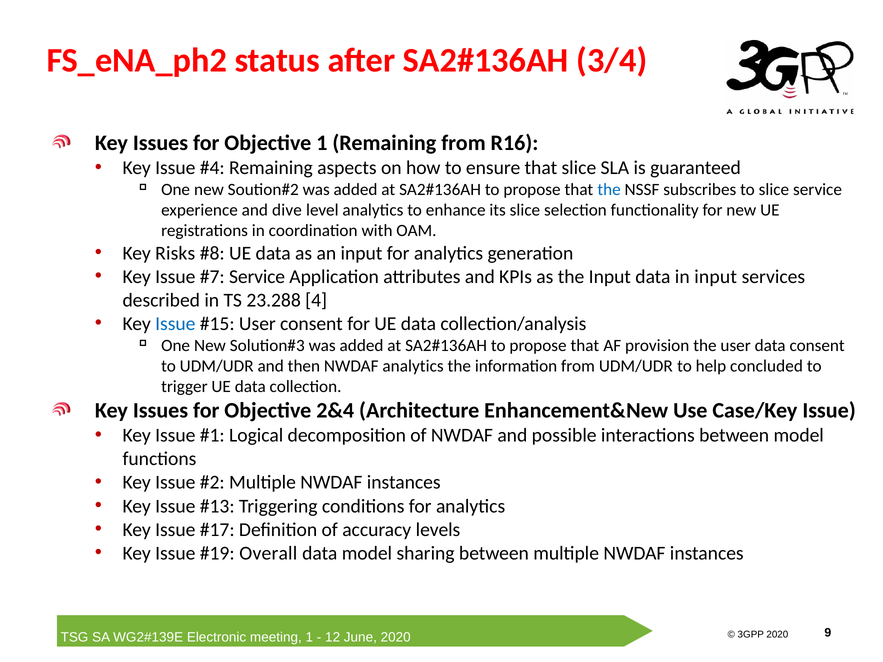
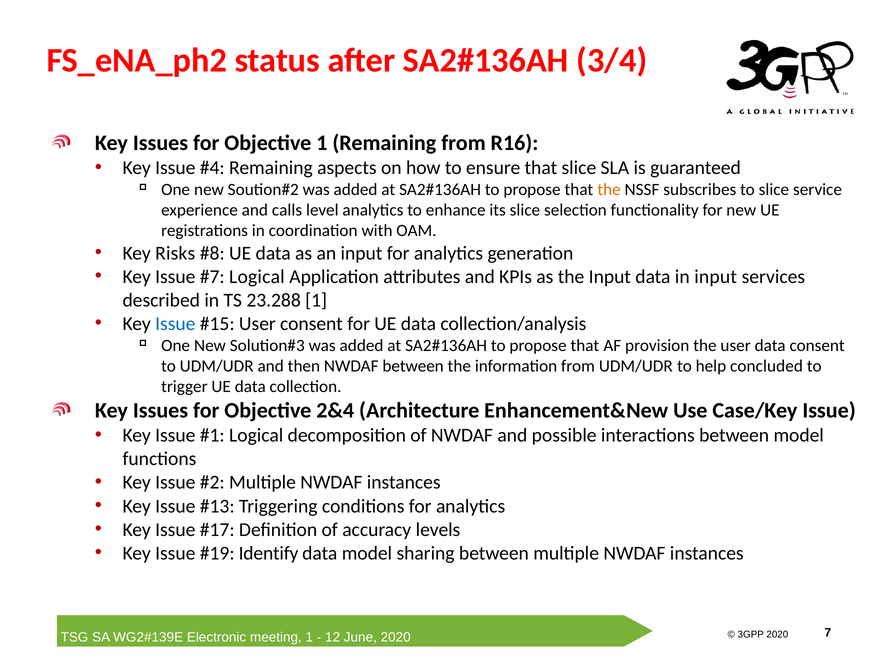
the colour: blue -> orange (609, 190)
dive: dive -> calls (287, 210)
Service: Service -> Logical (257, 277)
23.288 4: 4 -> 1 (316, 300)
NWDAF analytics: analytics -> between (413, 366)
Overall: Overall -> Identify (269, 553)
9: 9 -> 7 (828, 633)
